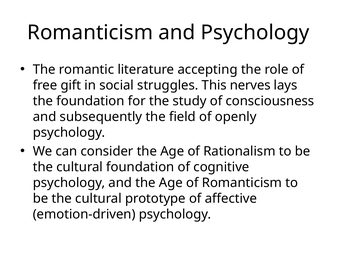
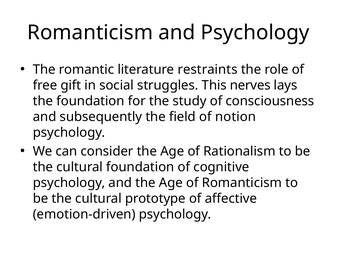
accepting: accepting -> restraints (208, 69)
openly: openly -> notion (236, 117)
